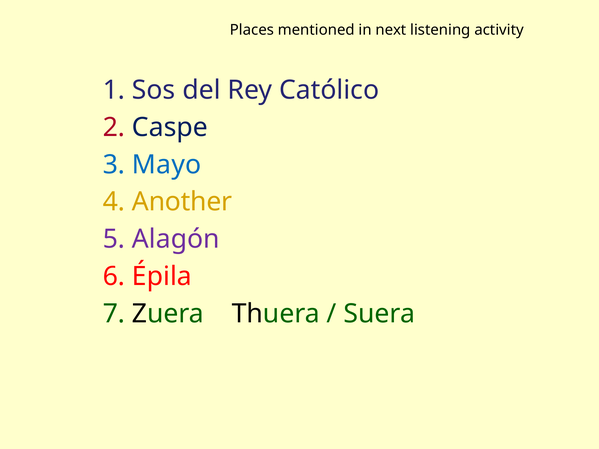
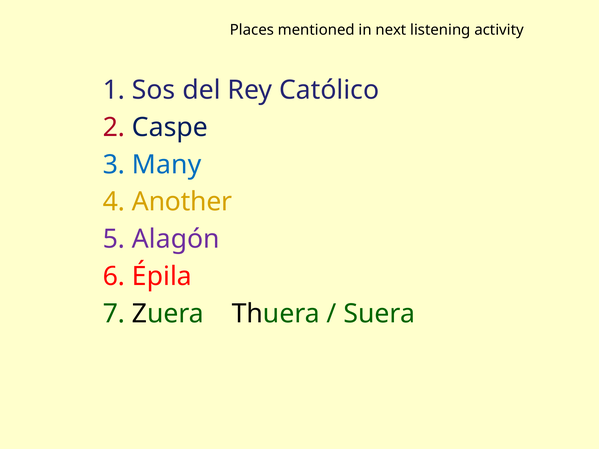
Mayo: Mayo -> Many (167, 165)
